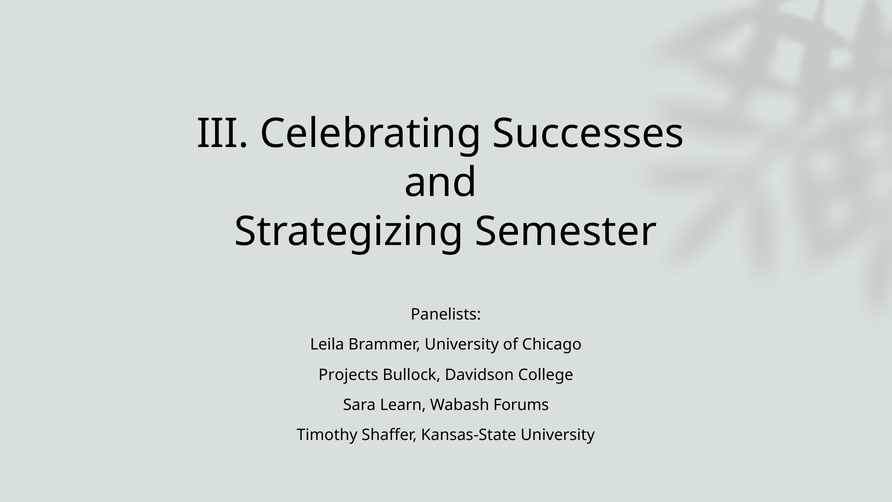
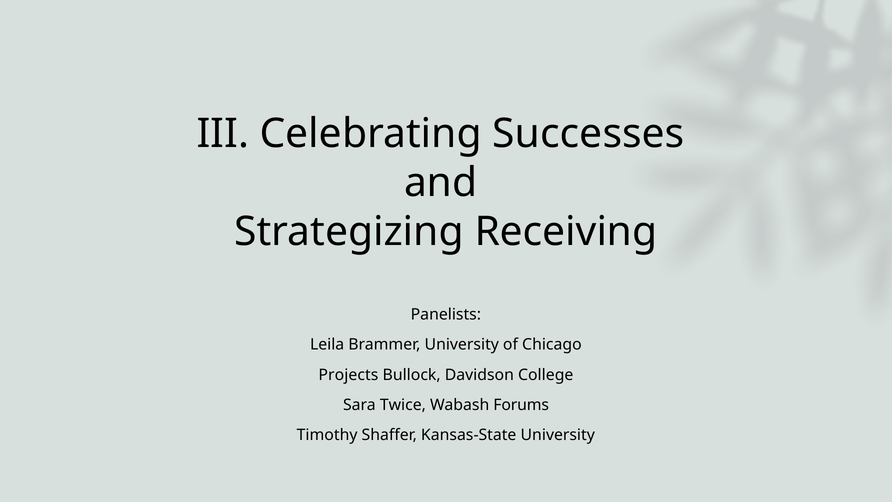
Semester: Semester -> Receiving (566, 232)
Learn: Learn -> Twice (403, 405)
